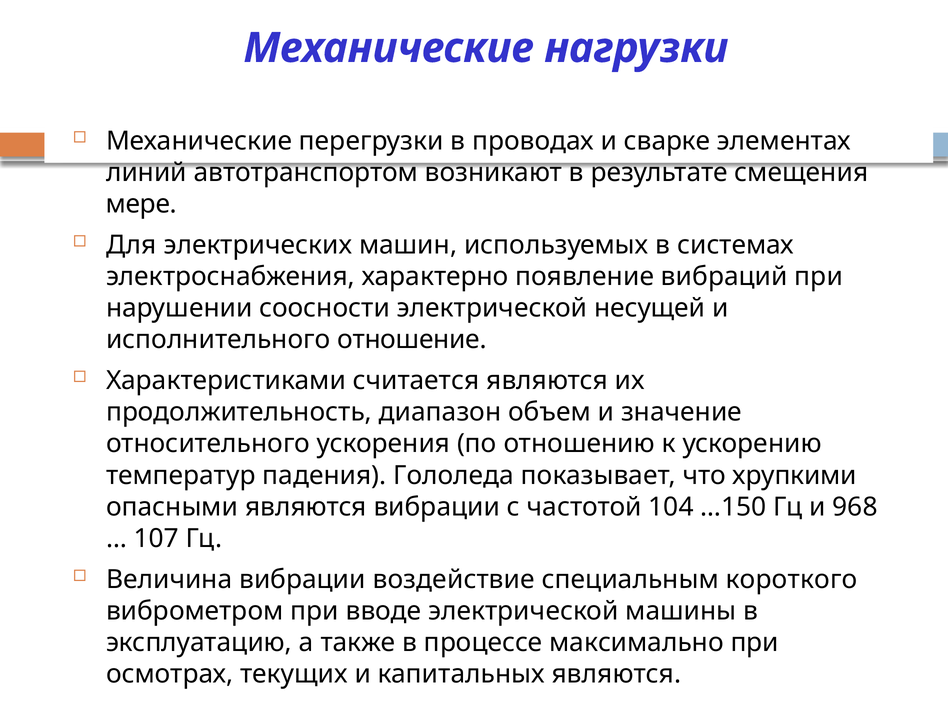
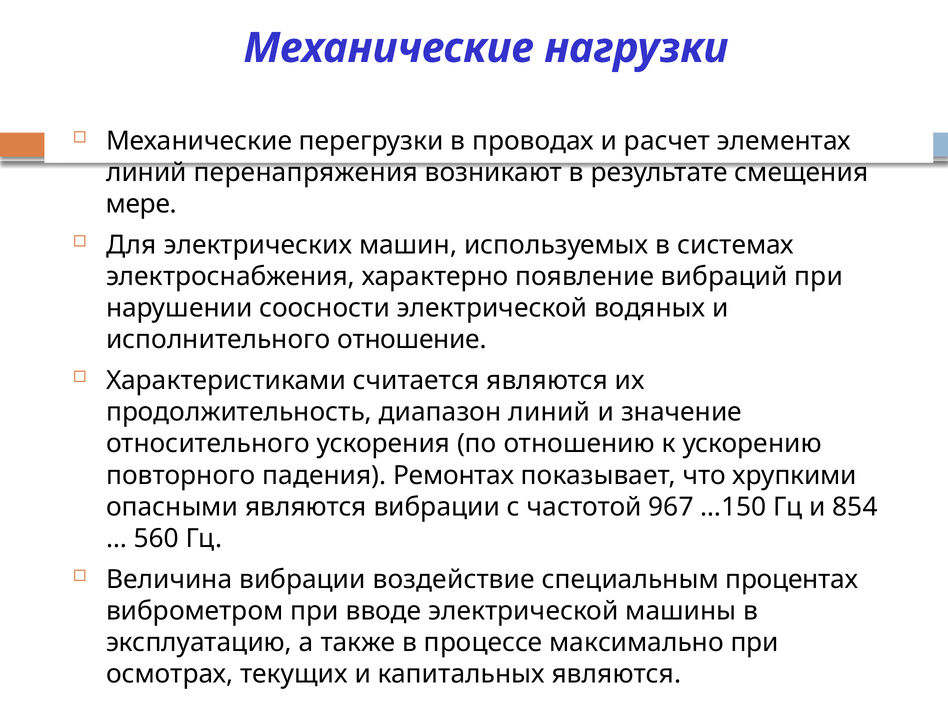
сварке: сварке -> расчет (667, 141)
автотранспортом: автотранспортом -> перенапряжения (306, 172)
несущей: несущей -> водяных (650, 308)
диапазон объем: объем -> линий (549, 412)
температур: температур -> повторного (181, 475)
Гололеда: Гололеда -> Ремонтах (454, 475)
104: 104 -> 967 (671, 507)
968: 968 -> 854 (855, 507)
107: 107 -> 560 (156, 539)
короткого: короткого -> процентах (792, 579)
